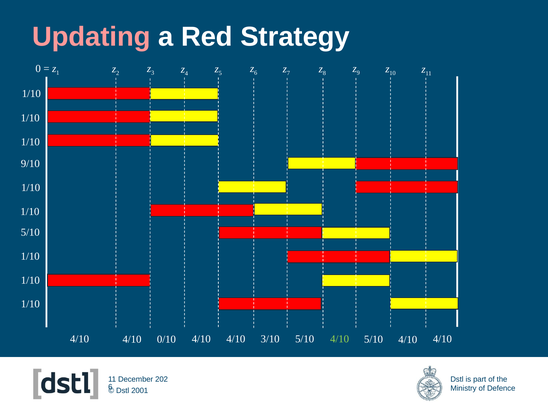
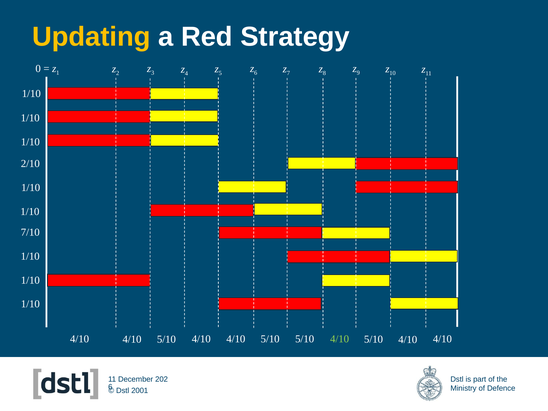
Updating colour: pink -> yellow (91, 37)
9/10: 9/10 -> 2/10 (30, 163)
5/10: 5/10 -> 7/10 (30, 232)
3/10: 3/10 -> 5/10 (270, 339)
0/10: 0/10 -> 5/10 (166, 339)
